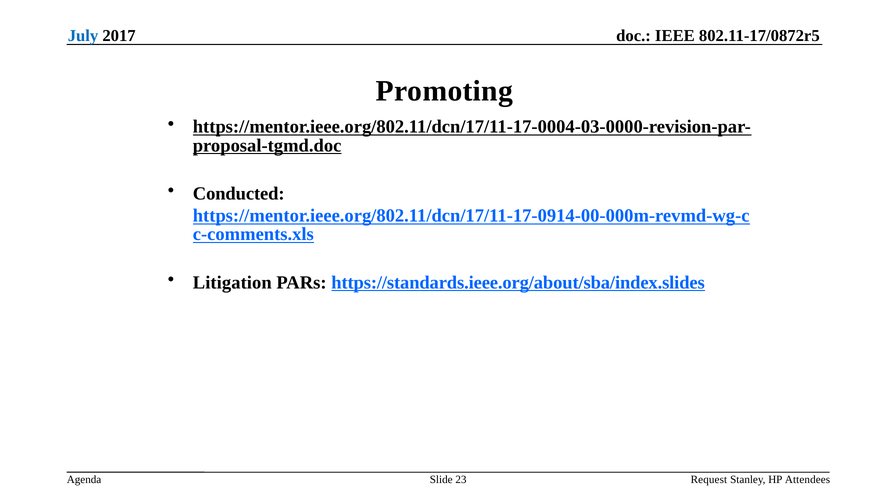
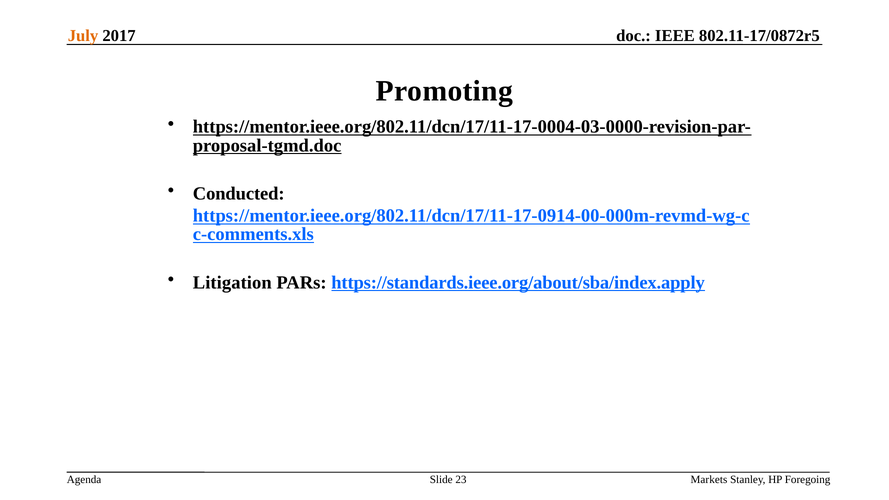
July colour: blue -> orange (83, 36)
https://standards.ieee.org/about/sba/index.slides: https://standards.ieee.org/about/sba/index.slides -> https://standards.ieee.org/about/sba/index.apply (518, 283)
Request: Request -> Markets (709, 480)
Attendees: Attendees -> Foregoing (808, 480)
